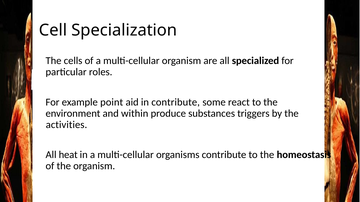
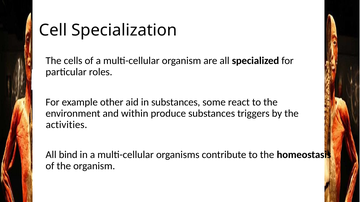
point: point -> other (112, 102)
in contribute: contribute -> substances (176, 102)
heat: heat -> bind (68, 155)
